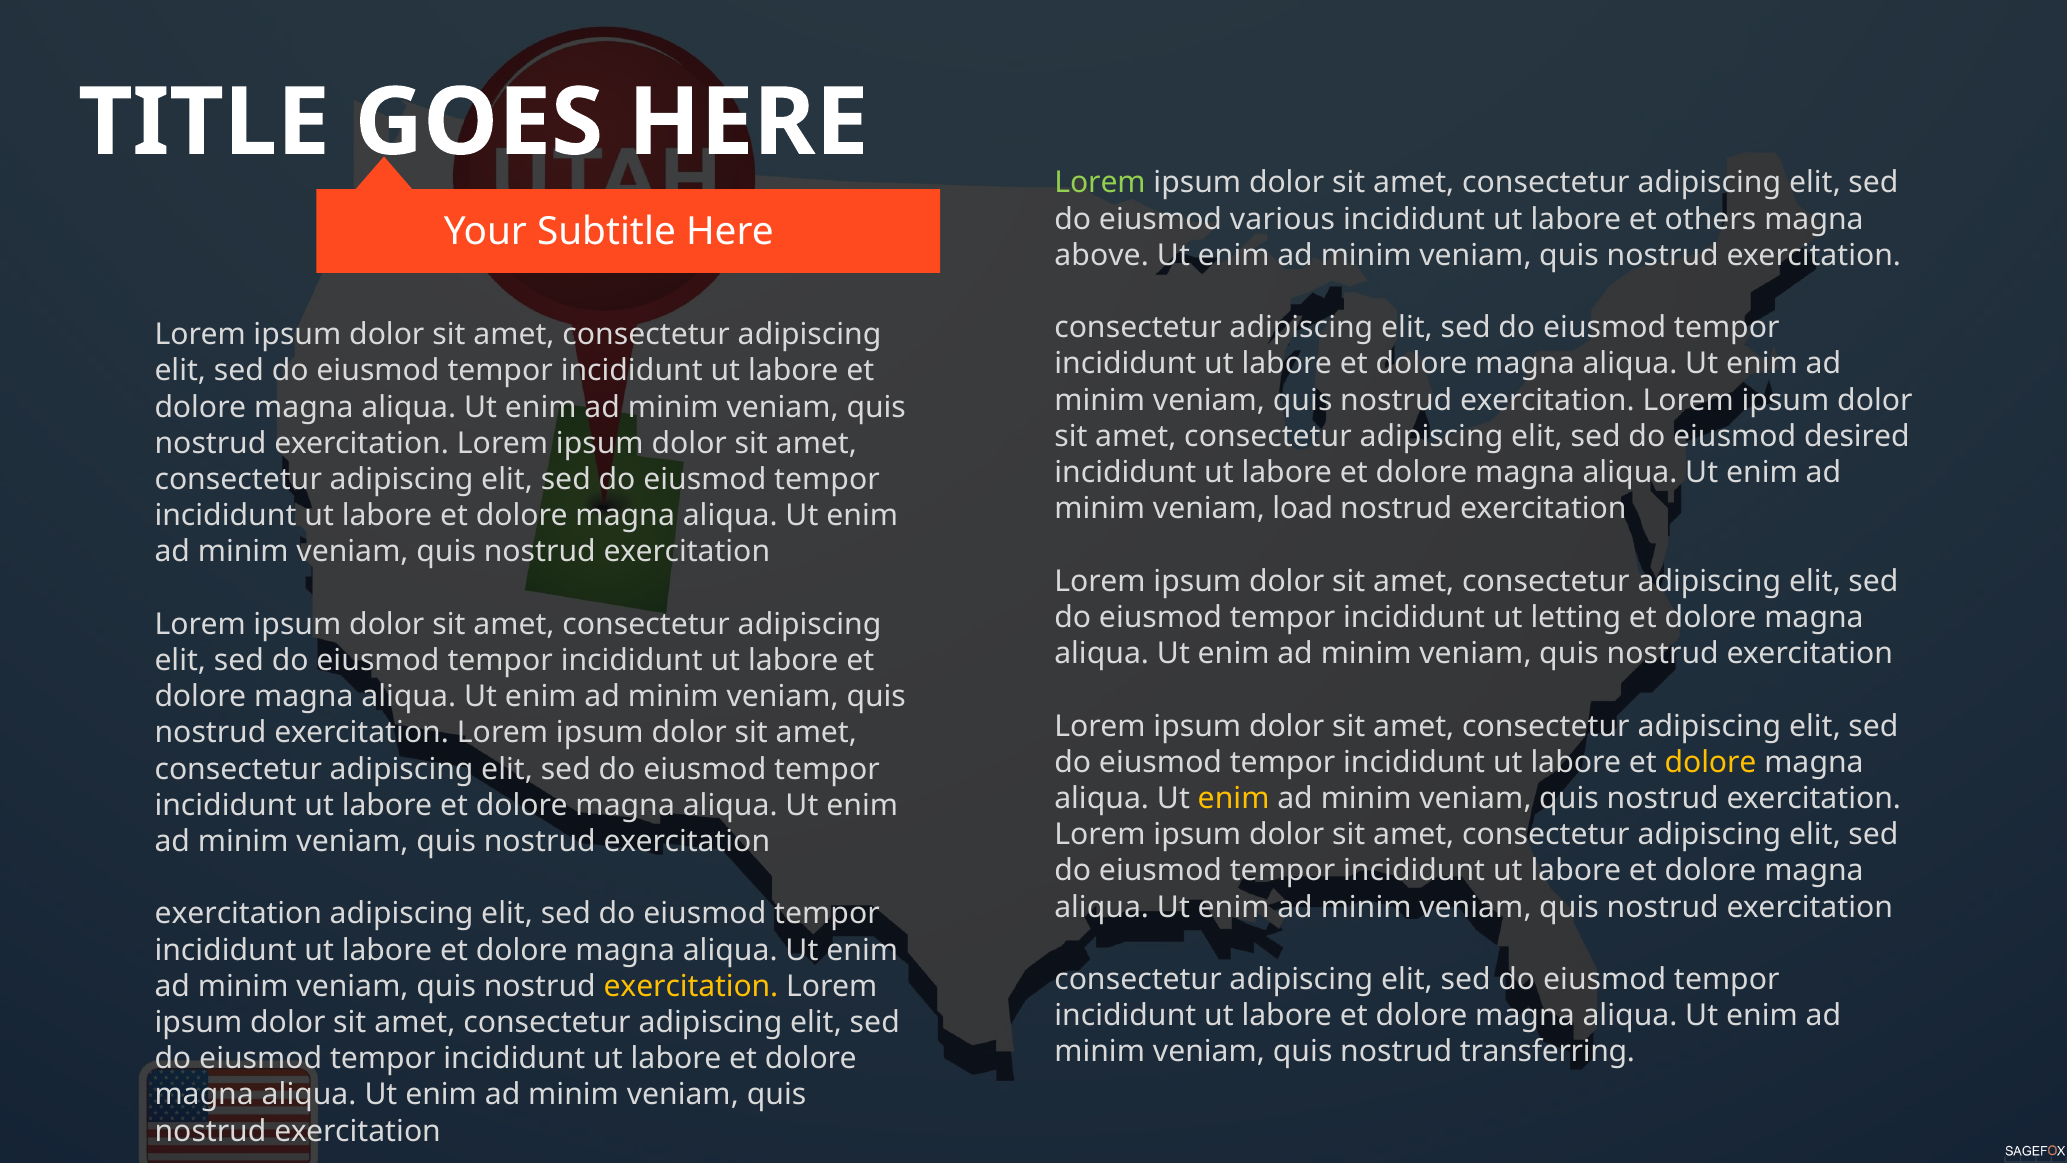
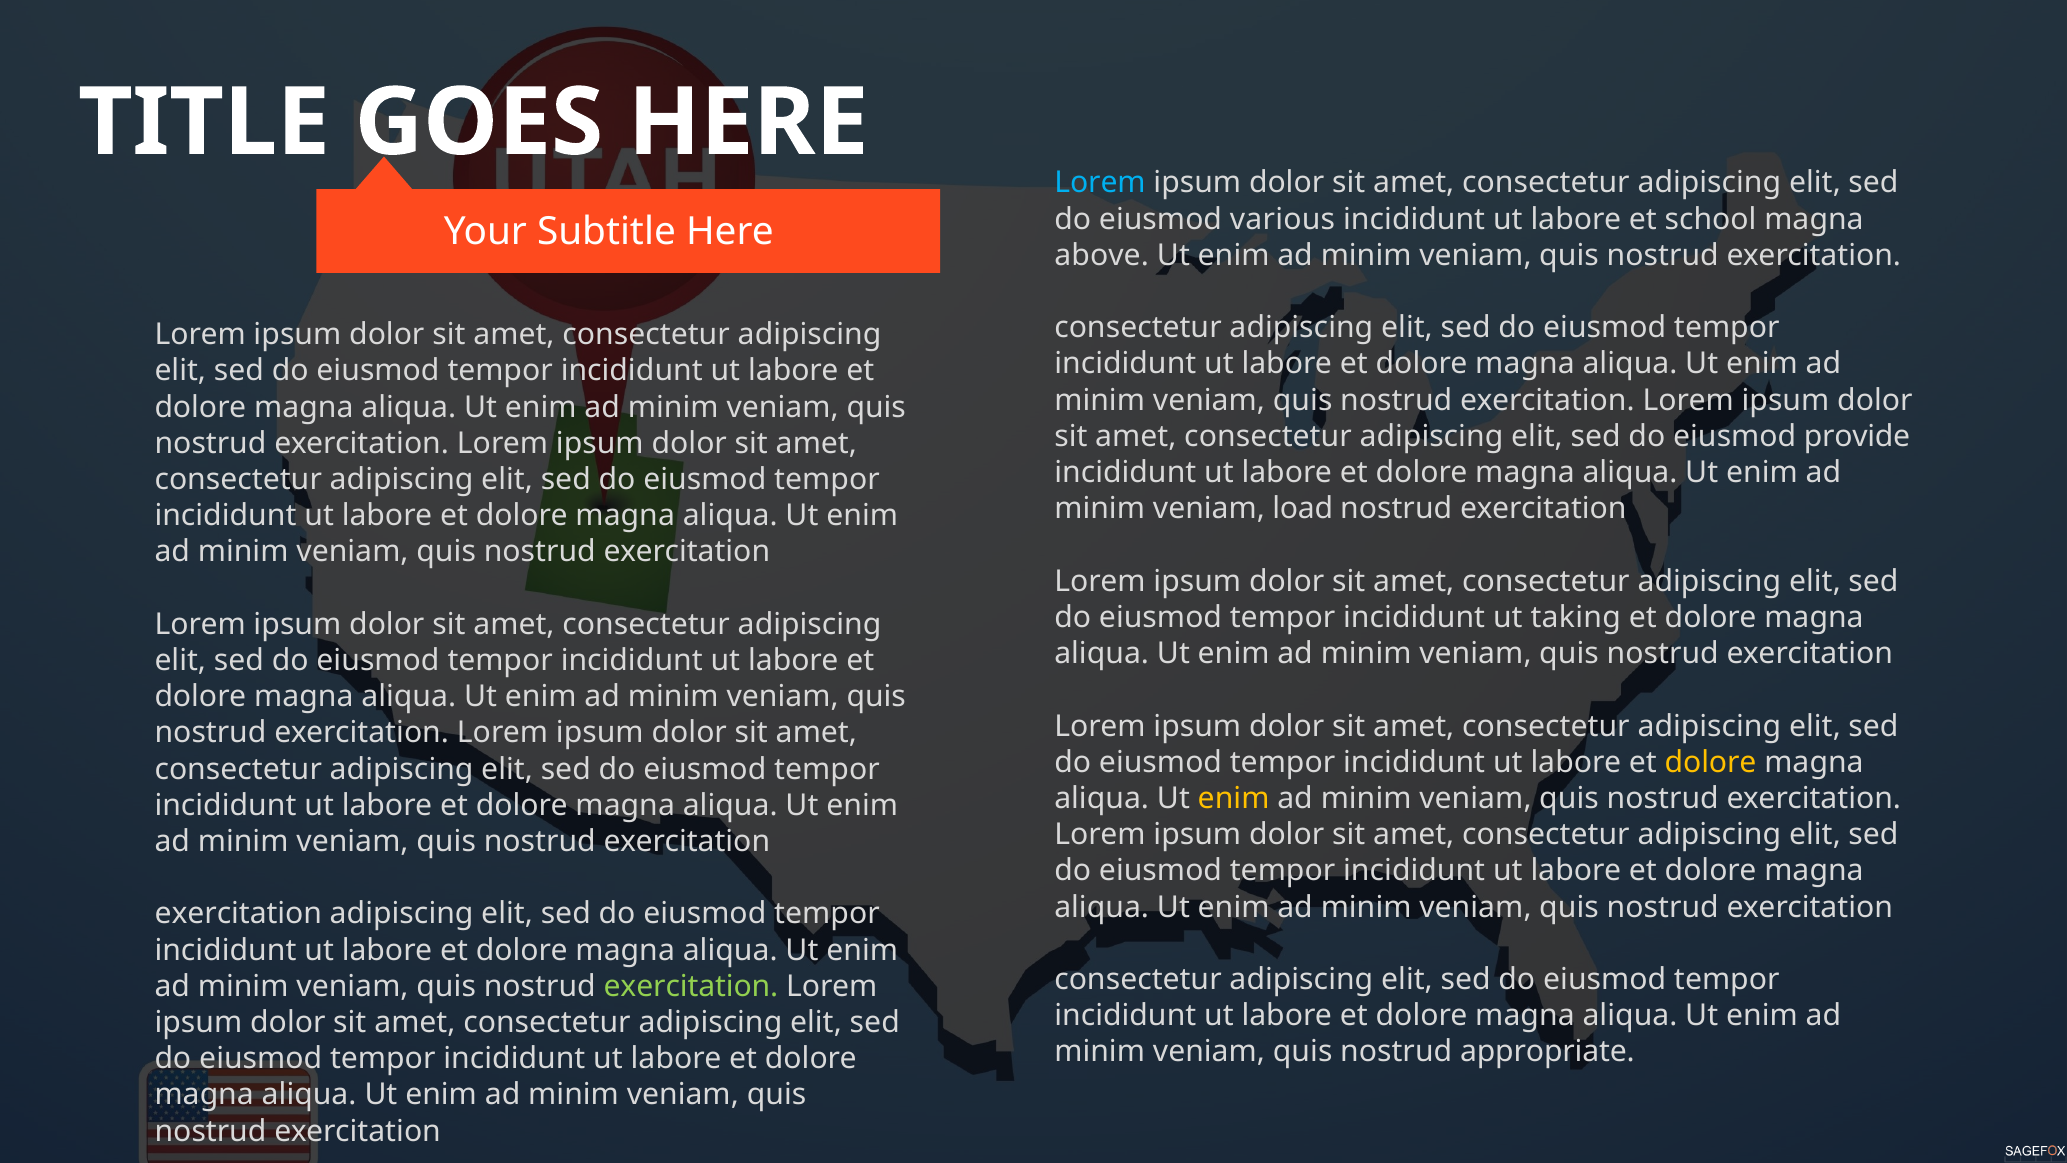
Lorem colour: light green -> light blue (1100, 183)
others: others -> school (1711, 219)
desired: desired -> provide (1857, 436)
letting: letting -> taking (1576, 617)
exercitation colour: yellow -> light green (691, 986)
transferring: transferring -> appropriate (1547, 1052)
